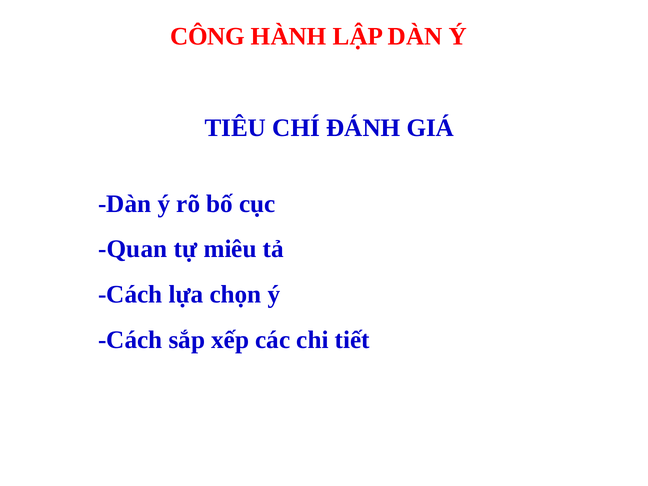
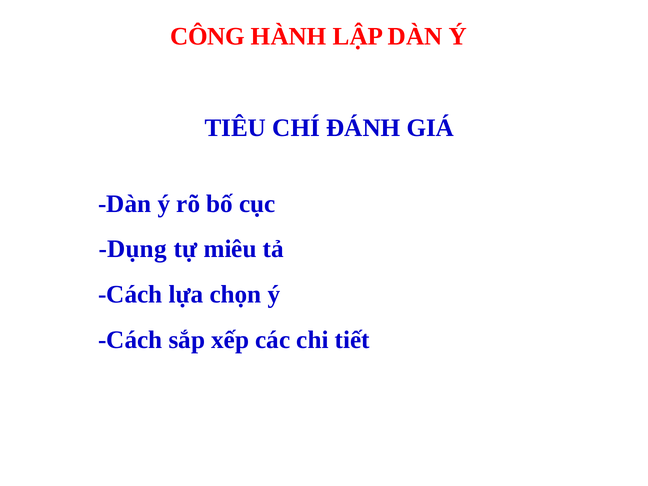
Quan: Quan -> Dụng (133, 249)
